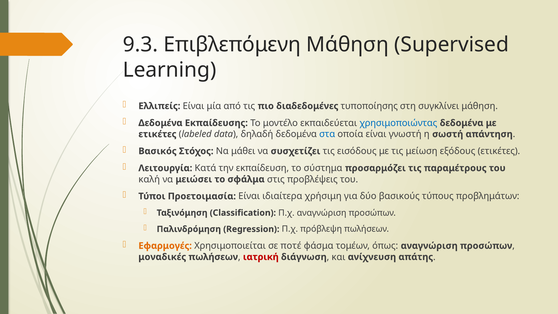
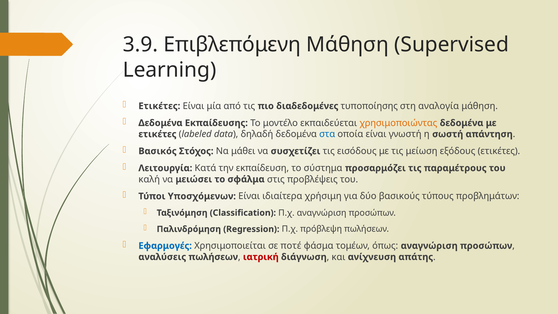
9.3: 9.3 -> 3.9 (140, 45)
Ελλιπείς: Ελλιπείς -> Ετικέτες (159, 106)
συγκλίνει: συγκλίνει -> αναλογία (439, 106)
χρησιμοποιώντας colour: blue -> orange (398, 123)
Προετοιμασία: Προετοιμασία -> Υποσχόμενων (202, 196)
Εφαρμογές colour: orange -> blue (165, 246)
μοναδικές: μοναδικές -> αναλύσεις (162, 257)
